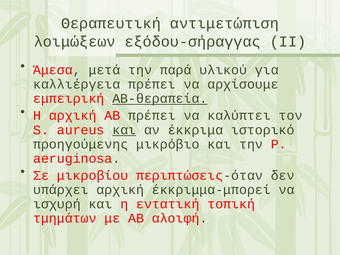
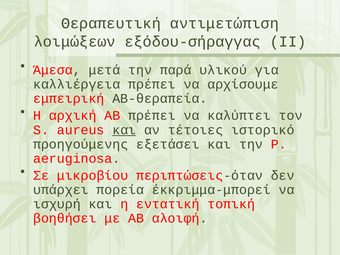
ΑΒ-θεραπεία underline: present -> none (160, 99)
έκκριμα: έκκριμα -> τέτοιες (196, 130)
μικρόβιο: μικρόβιο -> εξετάσει (168, 144)
υπάρχει αρχική: αρχική -> πορεία (120, 190)
τμημάτων: τμημάτων -> βοηθήσει (65, 218)
